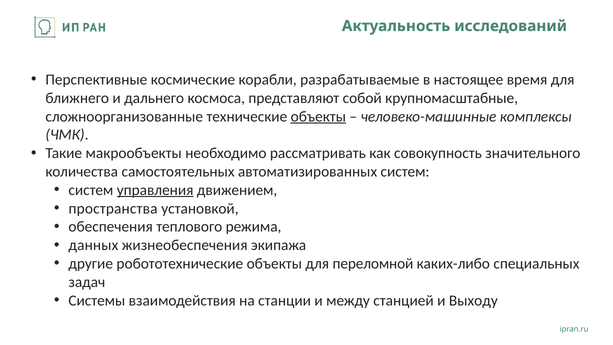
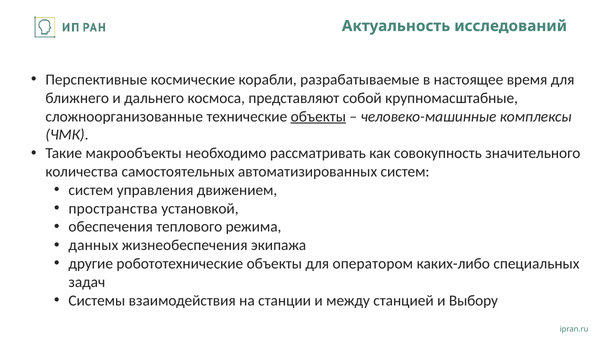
управления underline: present -> none (155, 190)
переломной: переломной -> оператором (373, 264)
Выходу: Выходу -> Выбору (473, 300)
